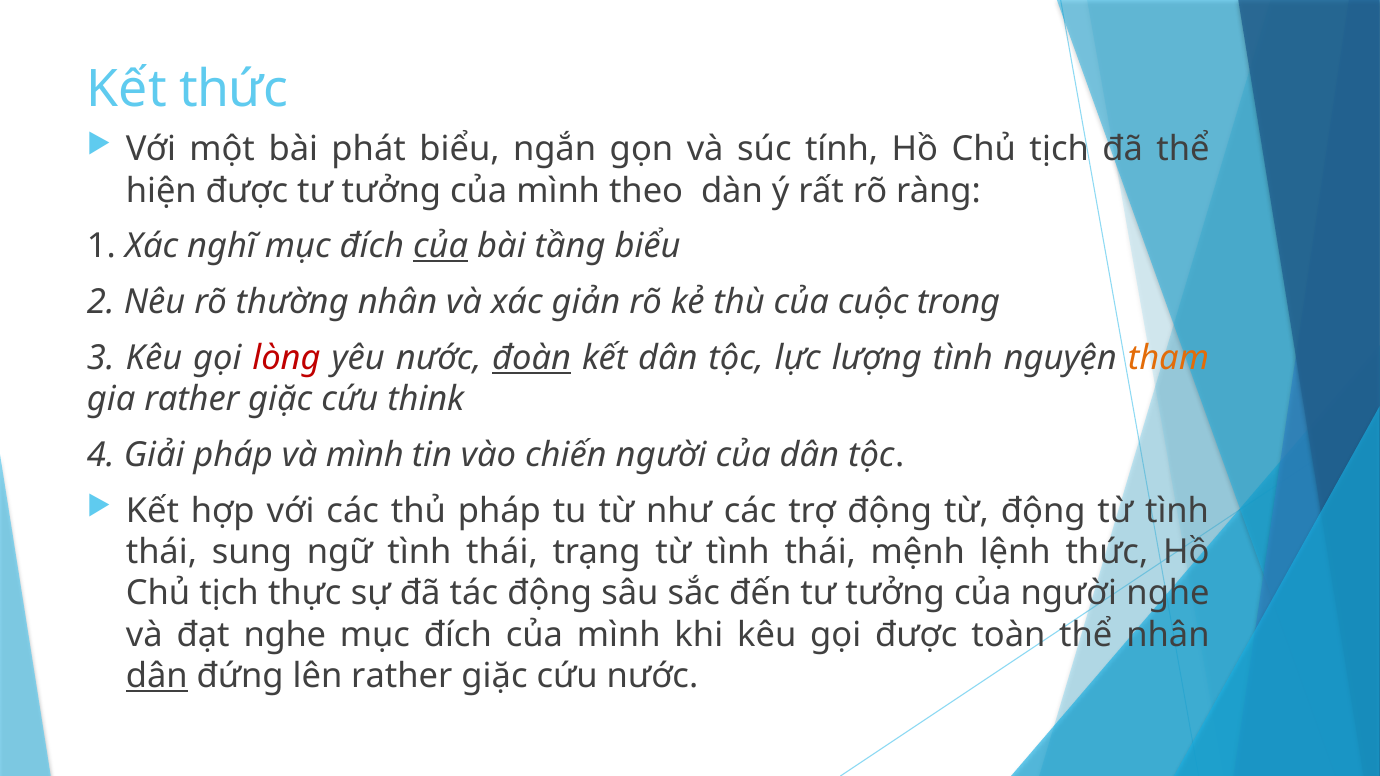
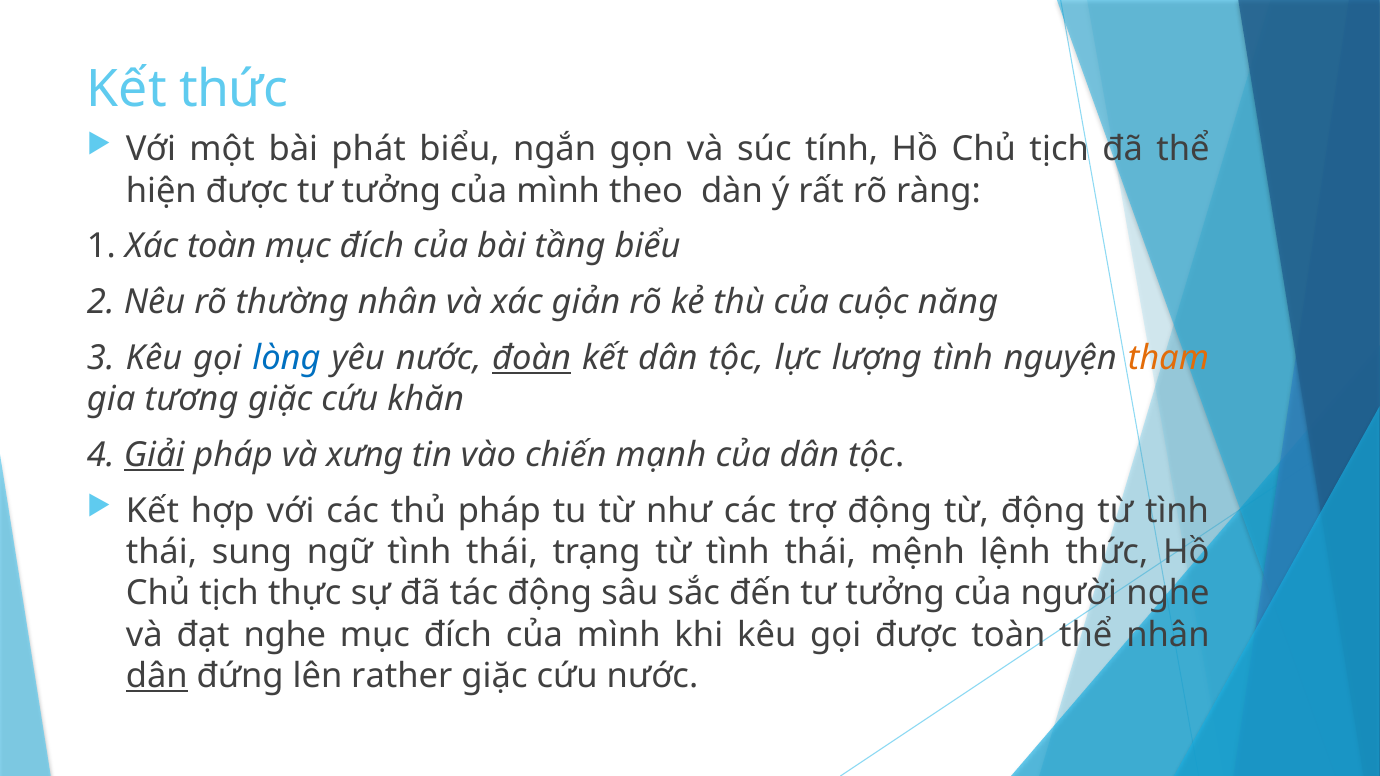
Xác nghĩ: nghĩ -> toàn (222, 246)
của underline: present -> none (441, 246)
trong: trong -> năng (958, 302)
lòng colour: red -> blue (287, 358)
gia rather: rather -> tương (192, 399)
think: think -> khăn (426, 399)
Giải underline: none -> present (154, 455)
và mình: mình -> xưng (365, 455)
người: người -> mạnh (661, 455)
